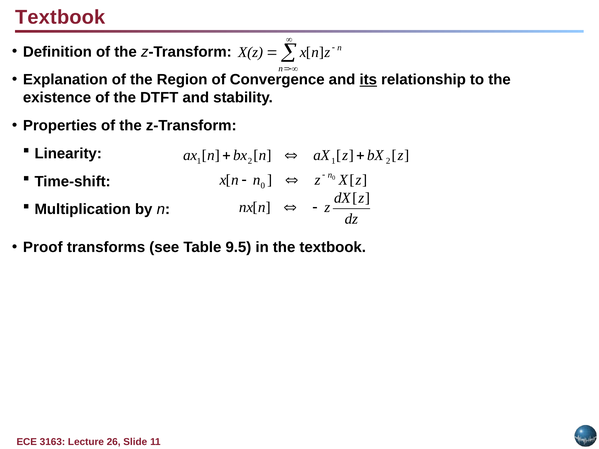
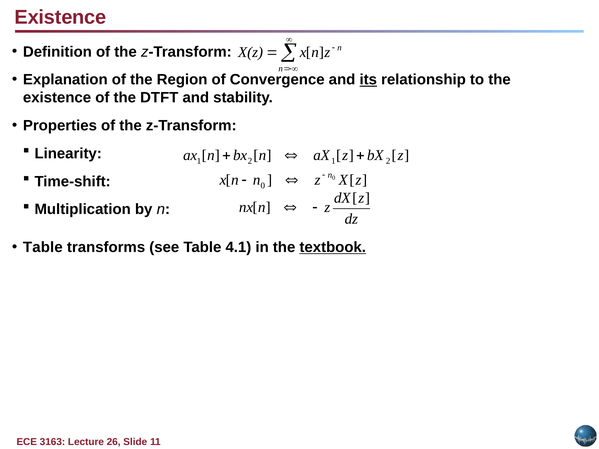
Textbook: Textbook -> Existence (60, 17)
Proof: Proof -> Table (43, 247)
9.5: 9.5 -> 4.1 (238, 247)
textbook underline: none -> present (333, 247)
